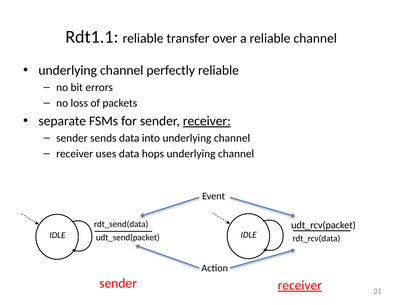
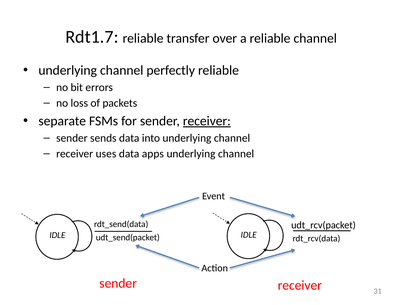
Rdt1.1: Rdt1.1 -> Rdt1.7 (92, 37)
hops: hops -> apps (153, 154)
receiver underline: present -> none (300, 285)
